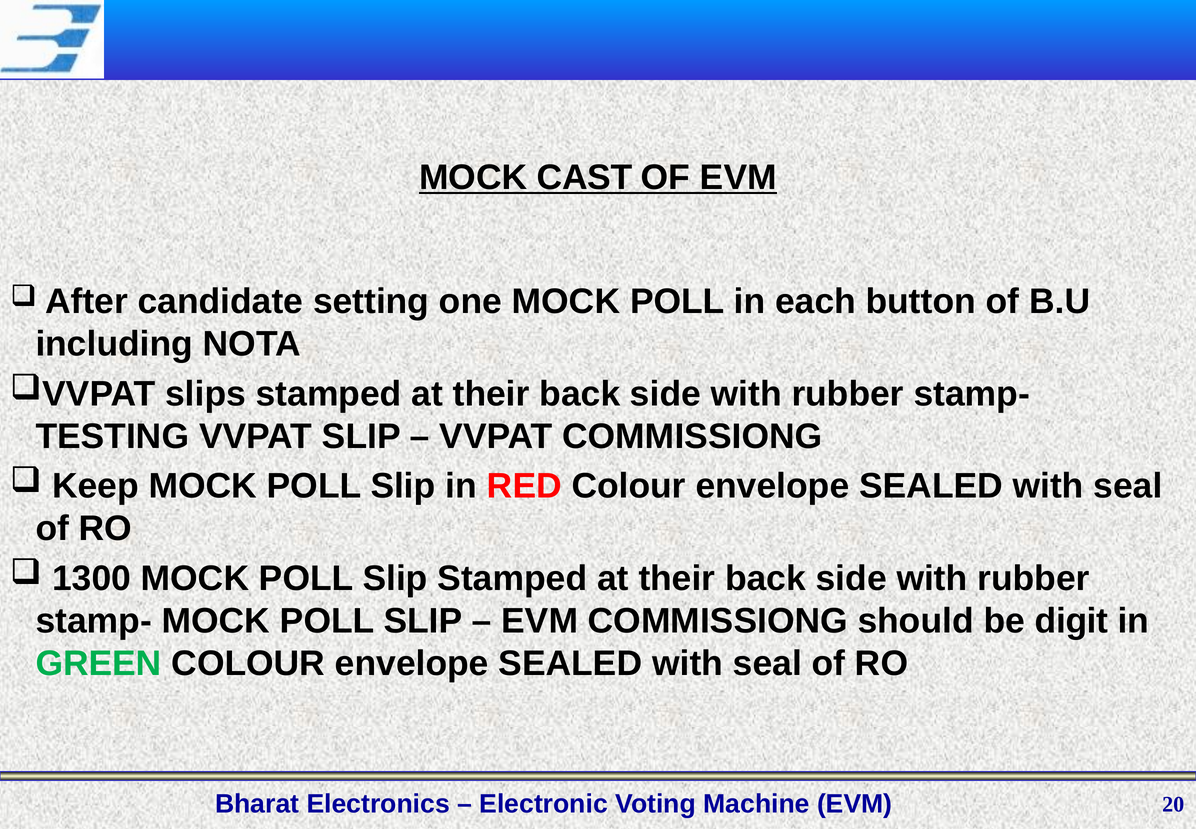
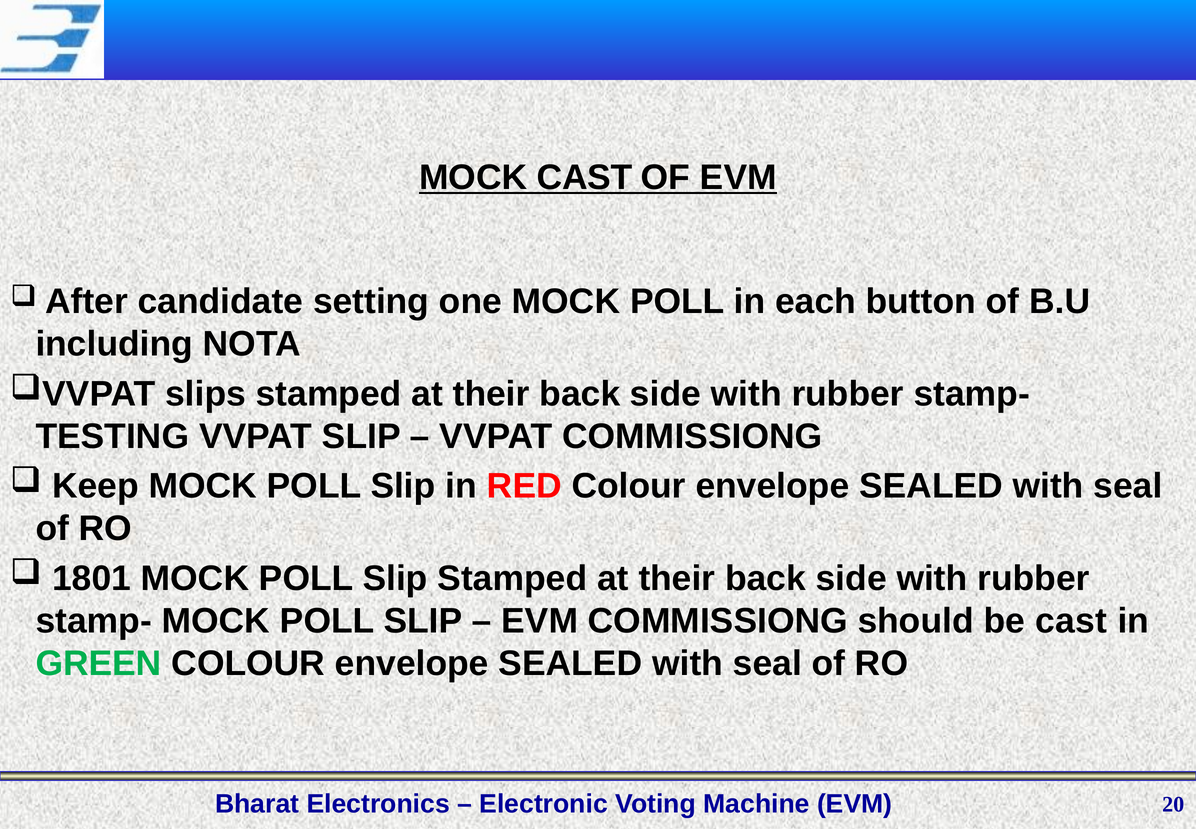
1300: 1300 -> 1801 (92, 578)
be digit: digit -> cast (1071, 621)
